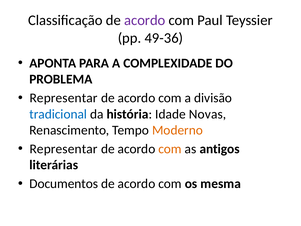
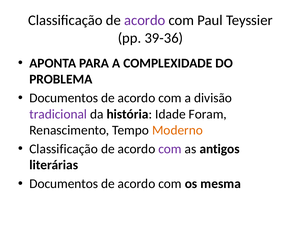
49-36: 49-36 -> 39-36 (164, 38)
Representar: Representar -> Documentos (64, 98)
tradicional colour: blue -> purple (58, 114)
Novas: Novas -> Foram (208, 114)
Representar: Representar -> Classificação (64, 149)
com colour: orange -> purple (170, 149)
